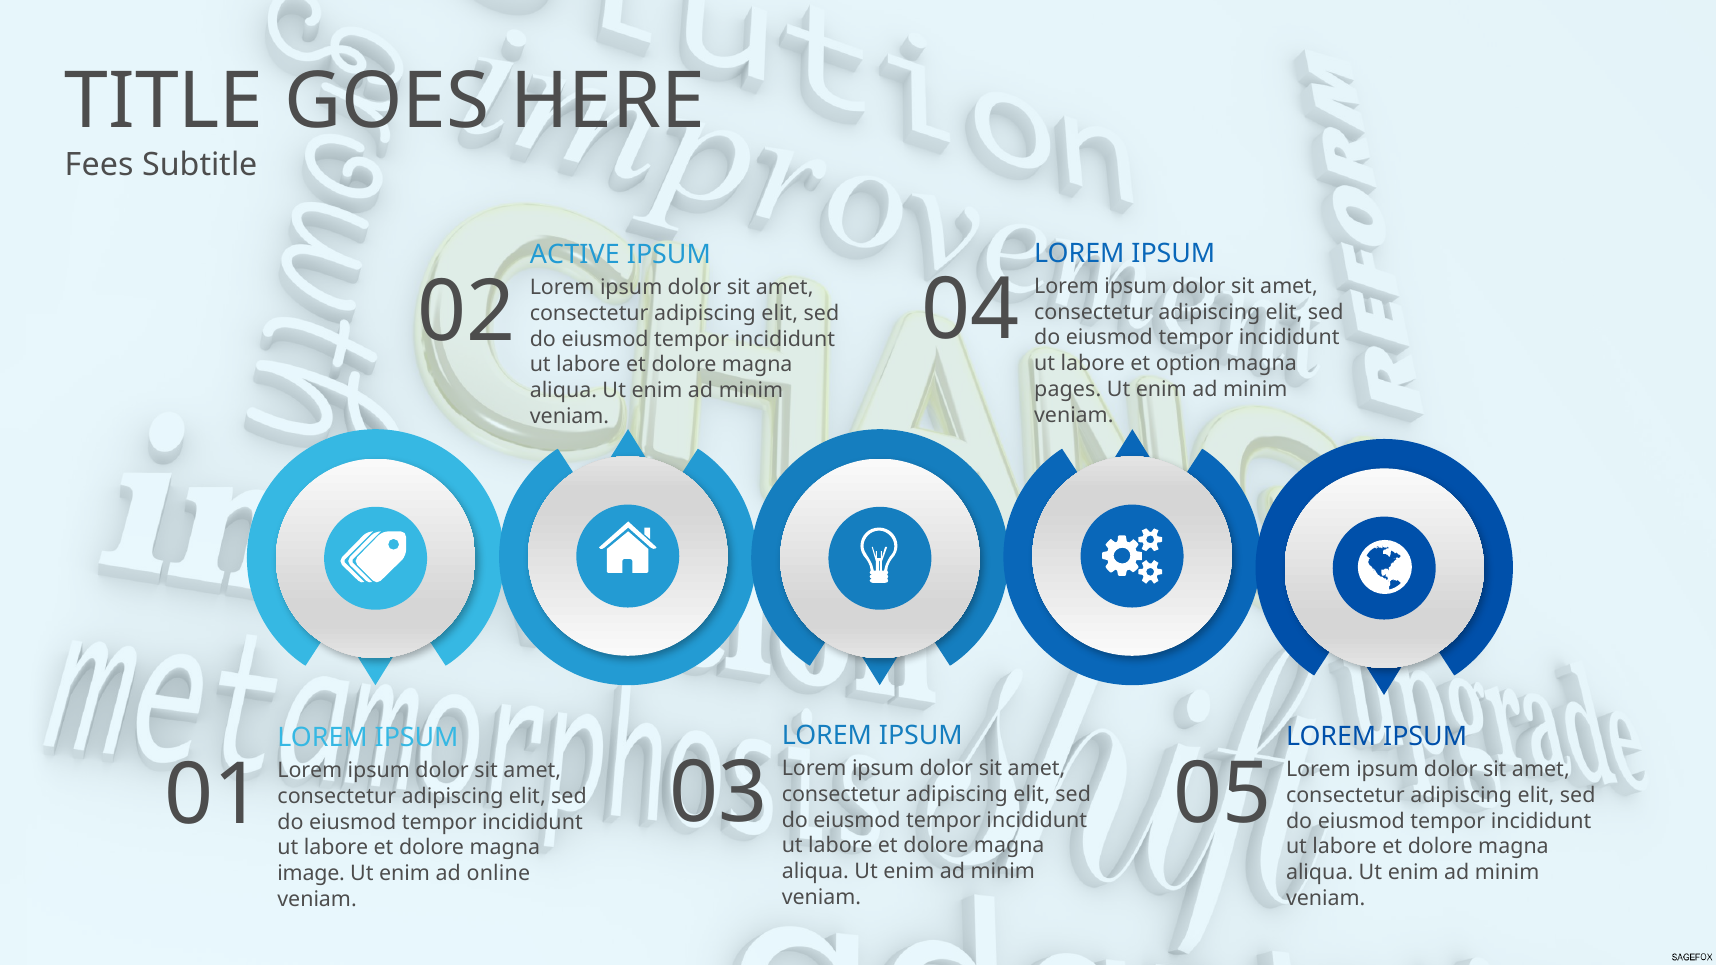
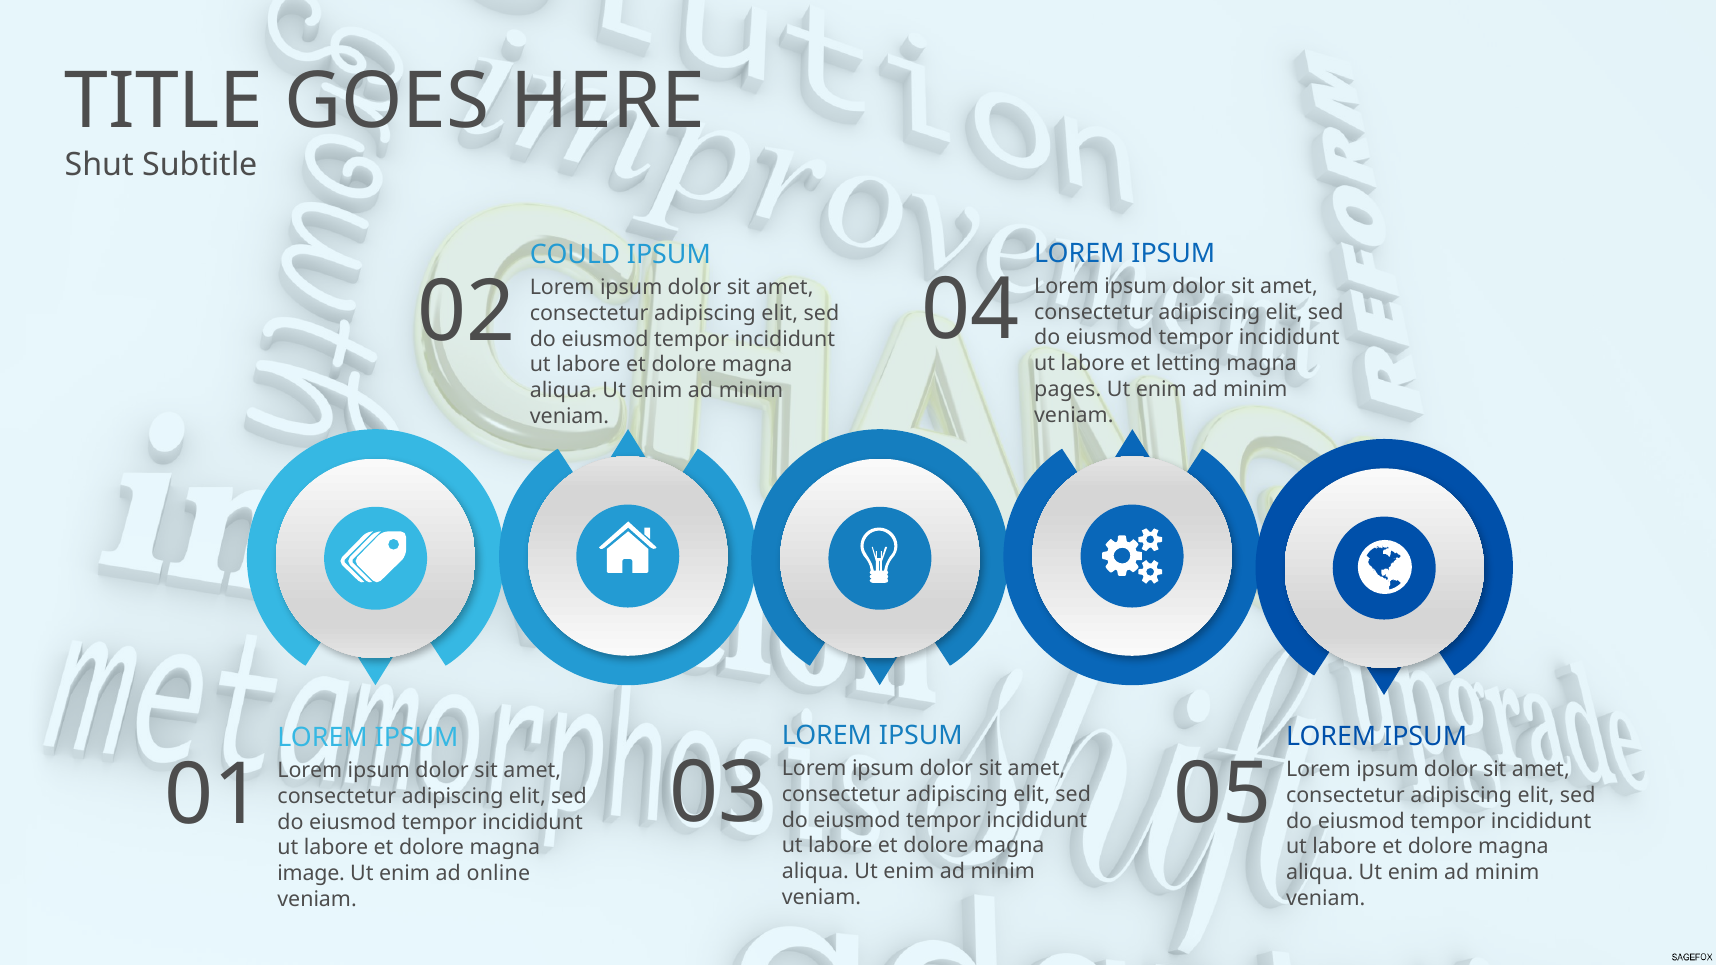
Fees: Fees -> Shut (99, 165)
ACTIVE: ACTIVE -> COULD (575, 255)
option: option -> letting (1188, 364)
